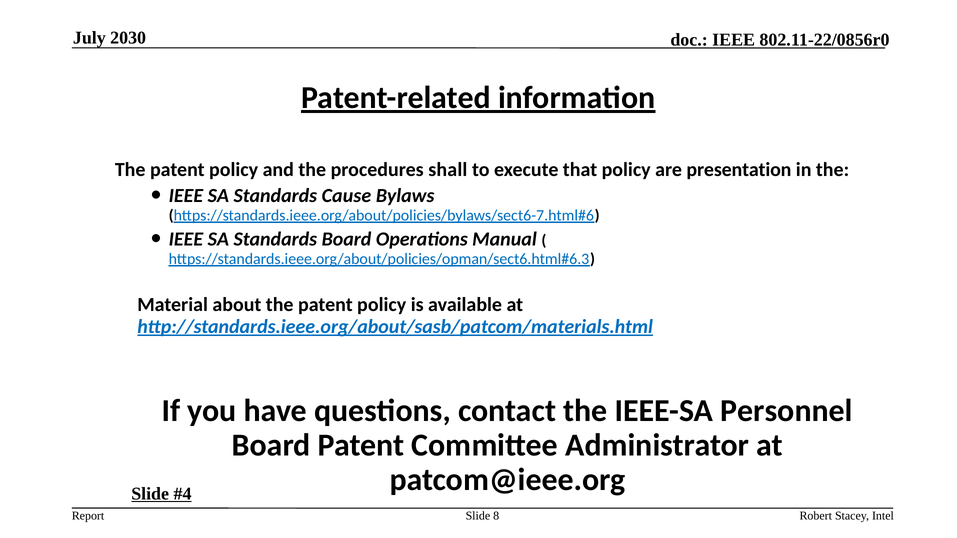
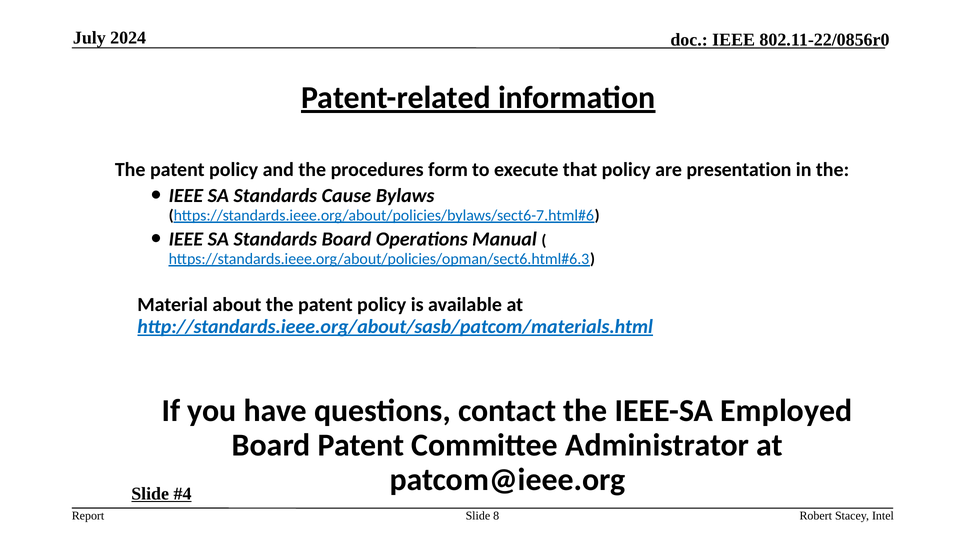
2030: 2030 -> 2024 (128, 38)
shall: shall -> form (448, 170)
Personnel: Personnel -> Employed (786, 411)
